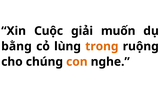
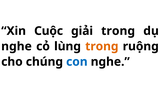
giải muốn: muốn -> trong (118, 31)
bằng: bằng -> nghe (16, 46)
con colour: orange -> blue (77, 62)
